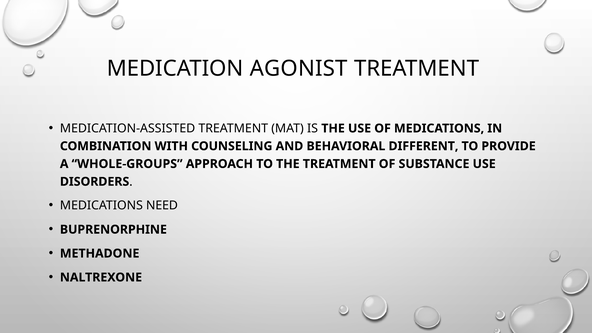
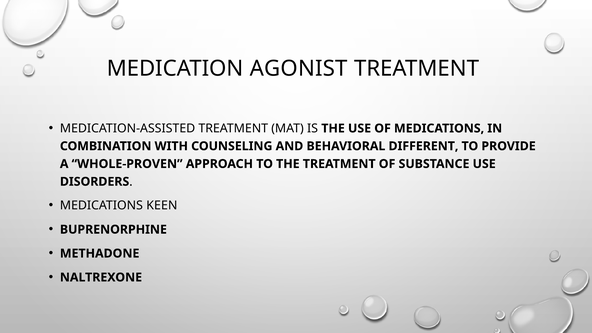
WHOLE-GROUPS: WHOLE-GROUPS -> WHOLE-PROVEN (127, 164)
NEED: NEED -> KEEN (162, 206)
